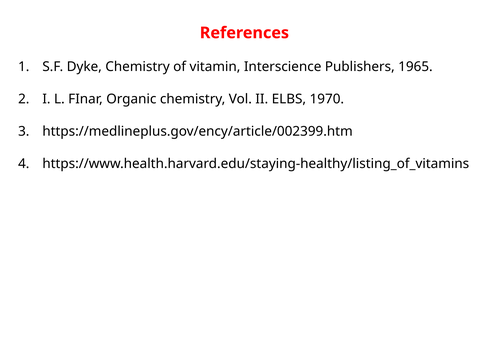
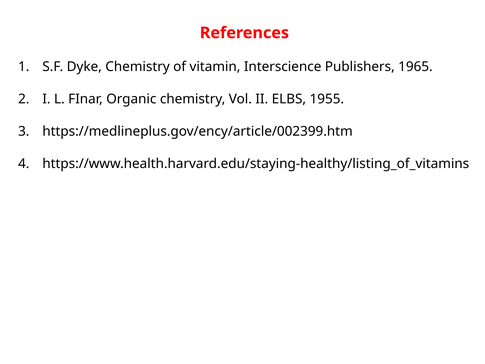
1970: 1970 -> 1955 (327, 99)
